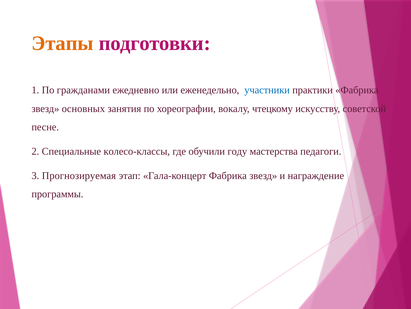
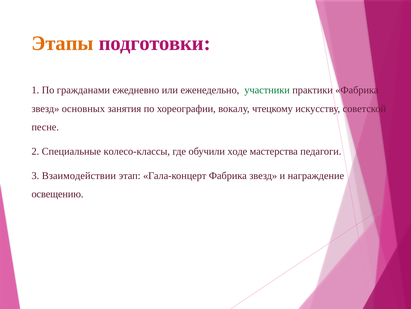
участники colour: blue -> green (267, 90)
году: году -> ходе (237, 151)
Прогнозируемая: Прогнозируемая -> Взаимодействии (79, 175)
программы: программы -> освещению (57, 194)
